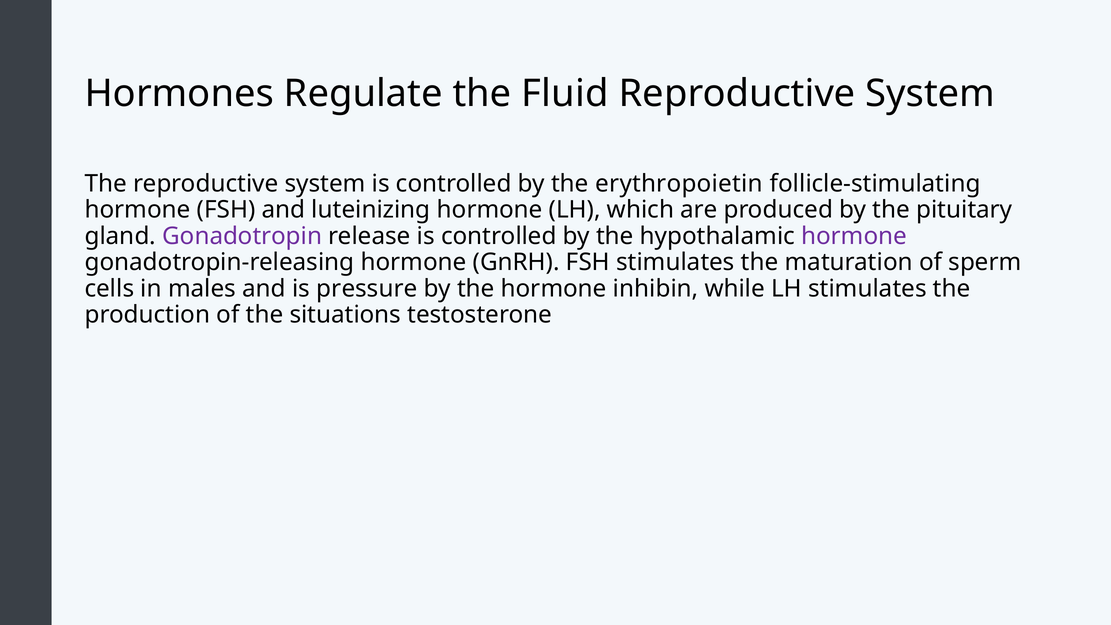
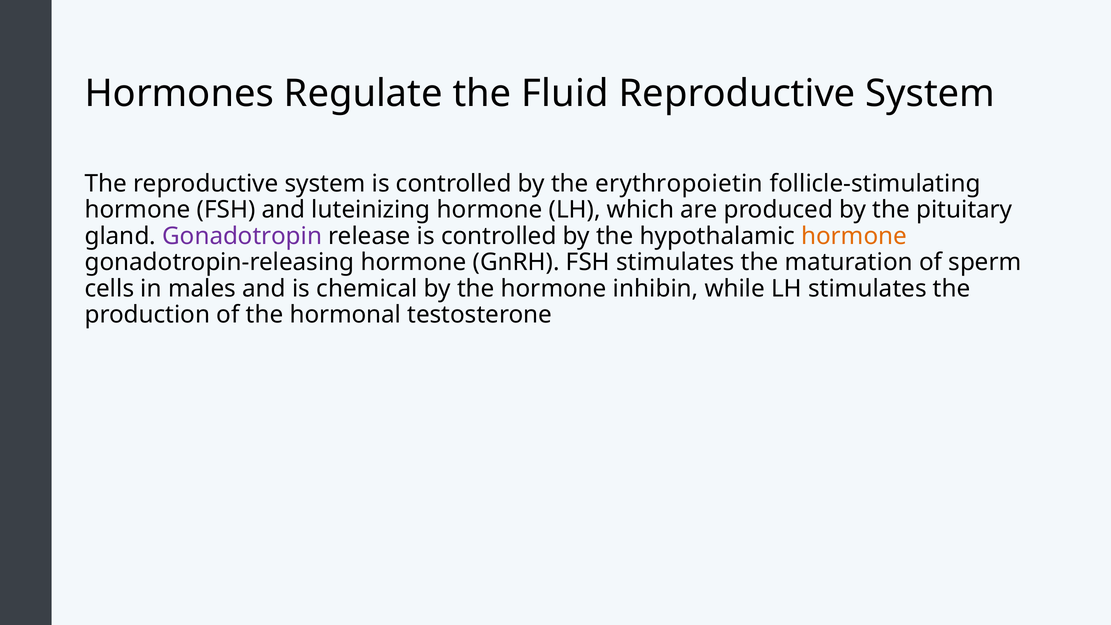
hormone colour: purple -> orange (854, 236)
pressure: pressure -> chemical (367, 288)
situations: situations -> hormonal (345, 315)
